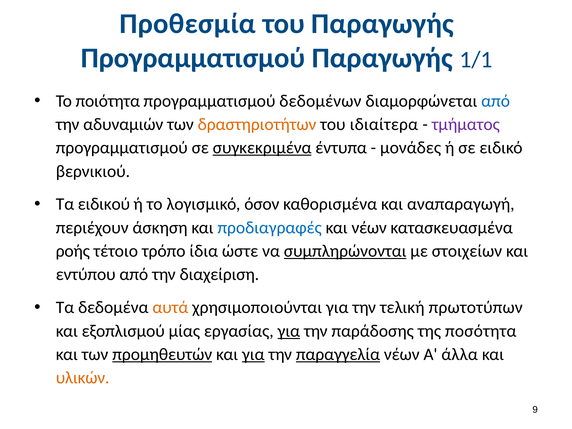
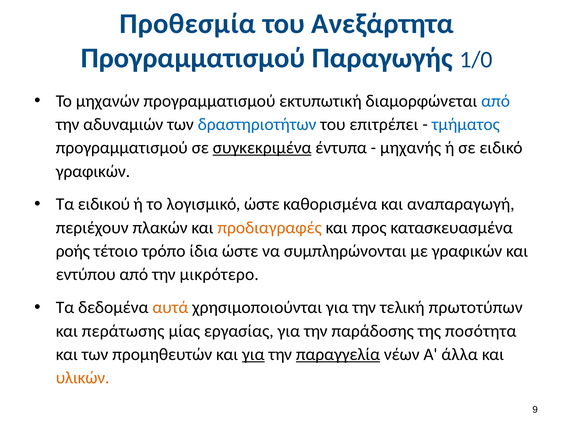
του Παραγωγής: Παραγωγής -> Ανεξάρτητα (383, 24)
1/1: 1/1 -> 1/0 (476, 60)
ποιότητα: ποιότητα -> μηχανών (108, 101)
δεδομένων: δεδομένων -> εκτυπωτική (320, 101)
δραστηριοτήτων colour: orange -> blue (257, 124)
ιδιαίτερα: ιδιαίτερα -> επιτρέπει (384, 124)
τμήματος colour: purple -> blue (466, 124)
μονάδες: μονάδες -> μηχανής (411, 148)
βερνικιού: βερνικιού -> γραφικών (93, 171)
λογισμικό όσον: όσον -> ώστε (262, 204)
άσκηση: άσκηση -> πλακών (160, 228)
προδιαγραφές colour: blue -> orange (270, 228)
και νέων: νέων -> προς (369, 228)
συμπληρώνονται underline: present -> none (345, 251)
με στοιχείων: στοιχείων -> γραφικών (467, 251)
διαχείριση: διαχείριση -> μικρότερο (219, 275)
εξοπλισμού: εξοπλισμού -> περάτωσης (123, 331)
για underline: present -> none (289, 331)
προμηθευτών underline: present -> none (162, 354)
